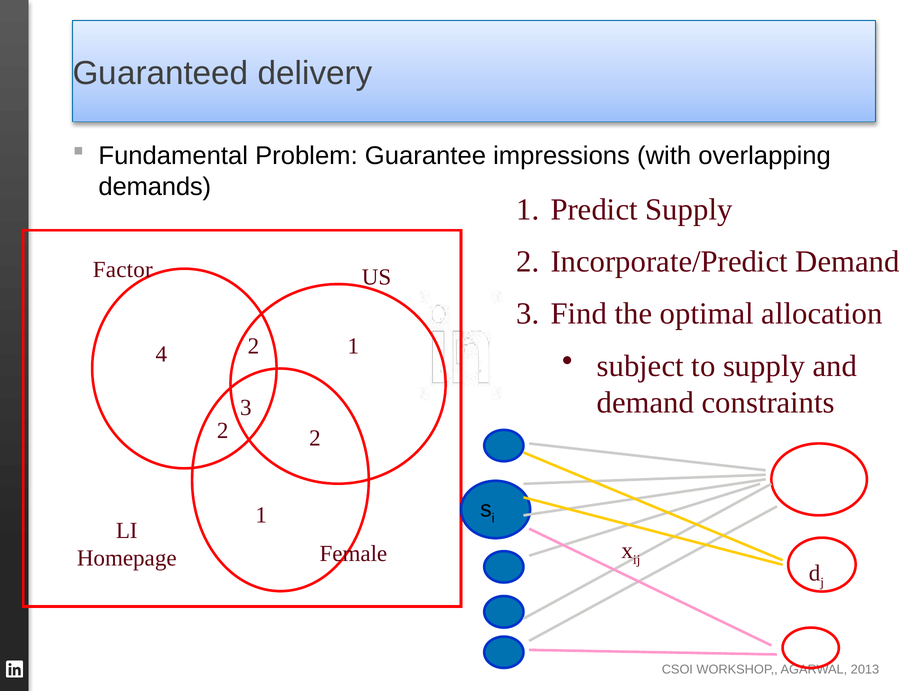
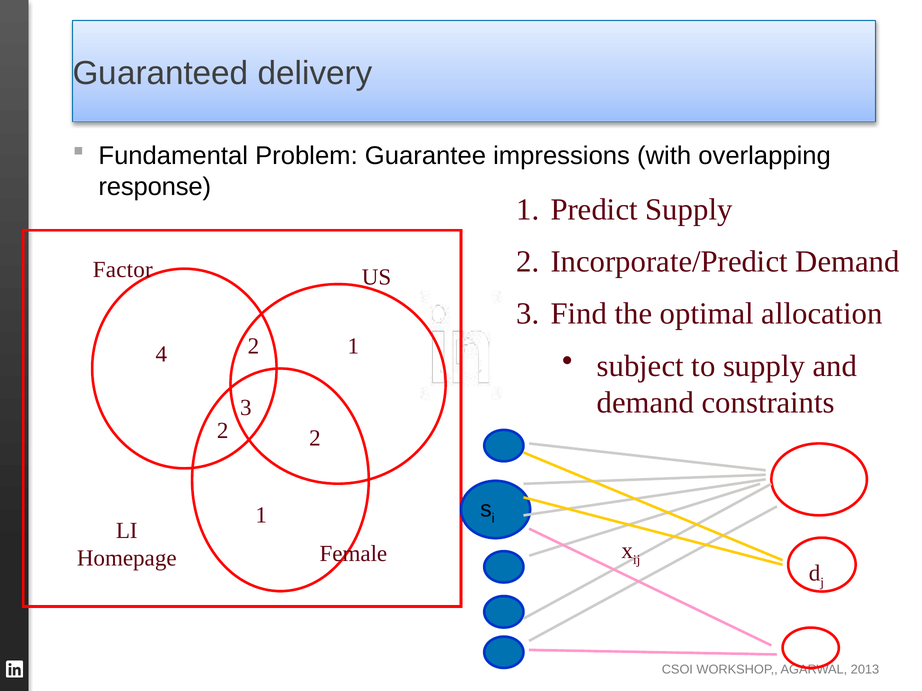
demands: demands -> response (155, 187)
